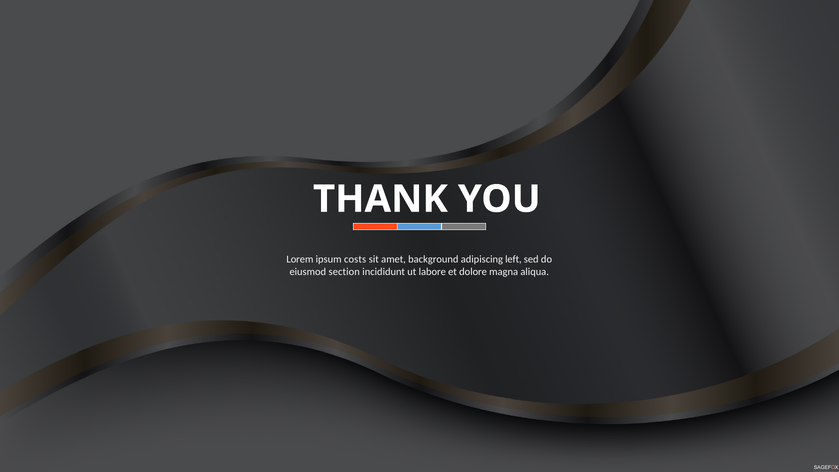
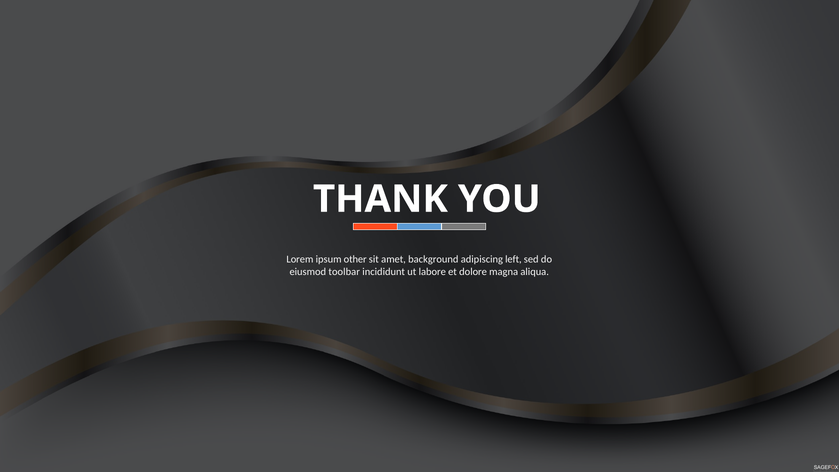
costs: costs -> other (355, 259)
section: section -> toolbar (344, 272)
